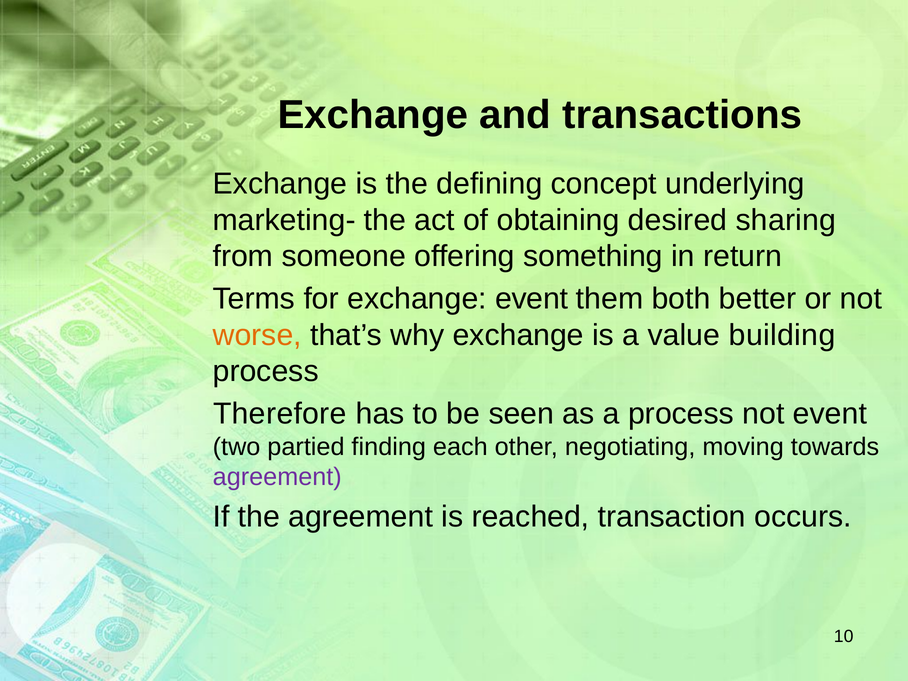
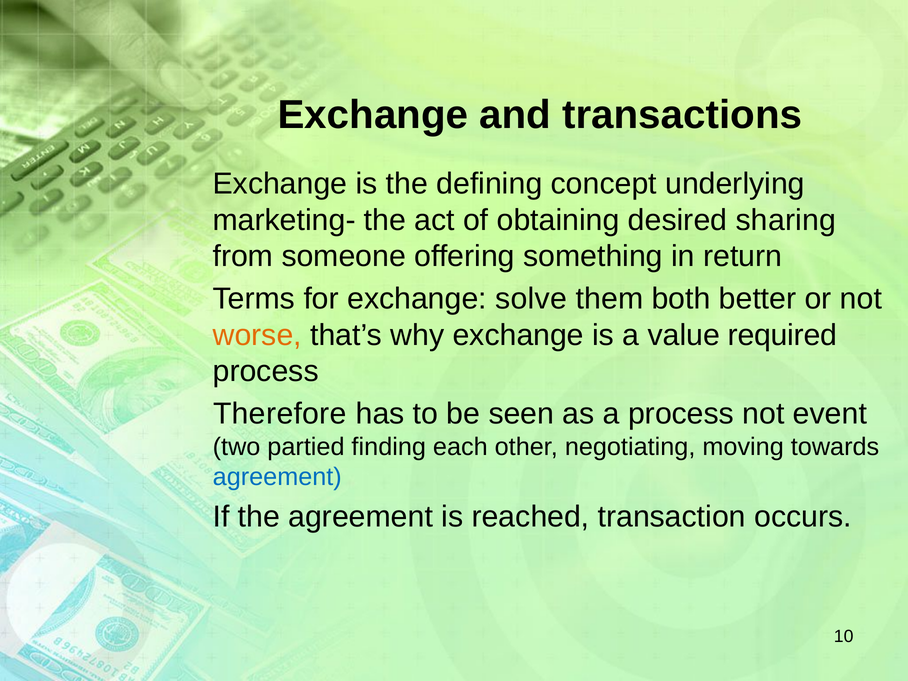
exchange event: event -> solve (531, 299)
building: building -> required (782, 335)
agreement colour: purple -> blue (277, 477)
